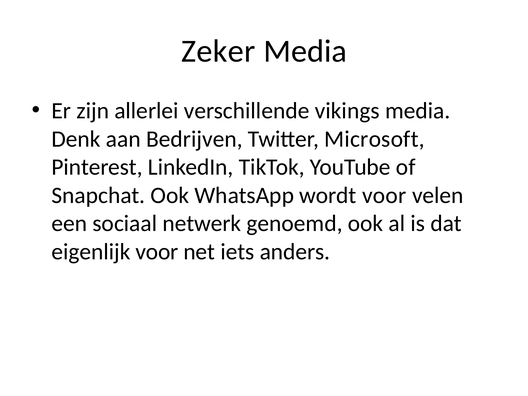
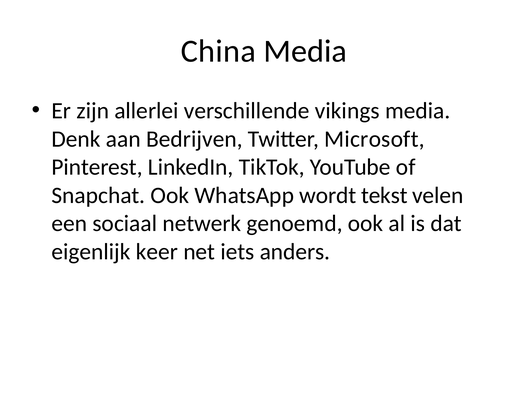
Zeker: Zeker -> China (218, 51)
wordt voor: voor -> tekst (384, 195)
eigenlijk voor: voor -> keer (157, 252)
